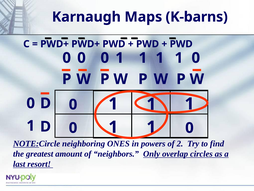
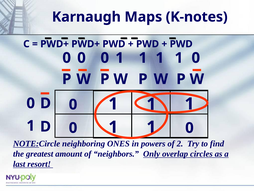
K-barns: K-barns -> K-notes (197, 17)
